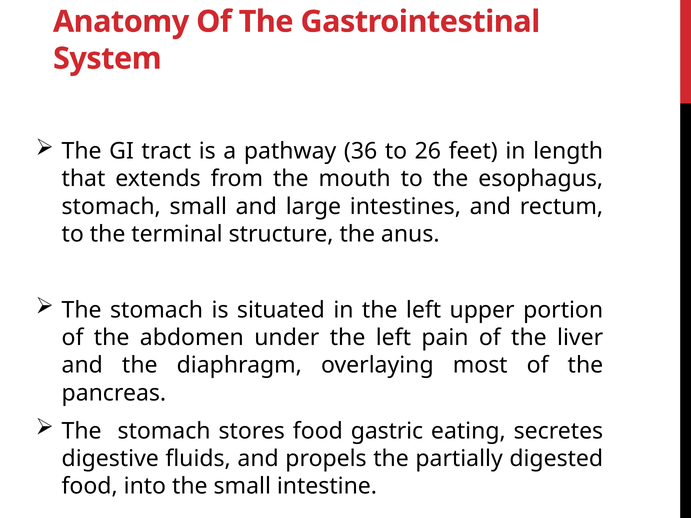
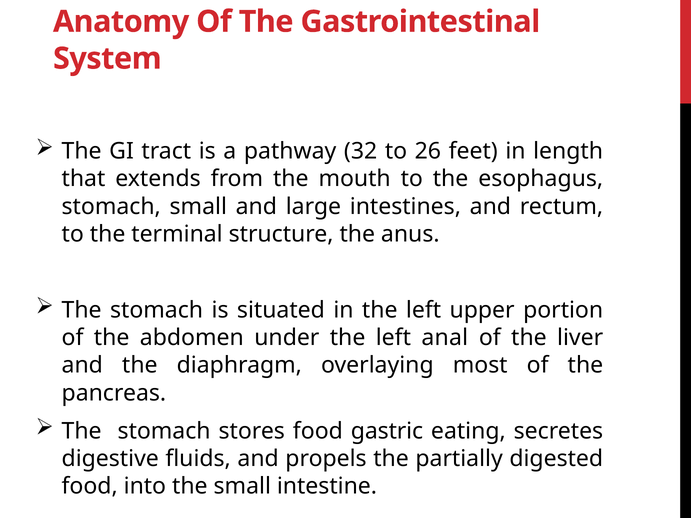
36: 36 -> 32 (361, 151)
pain: pain -> anal (445, 338)
